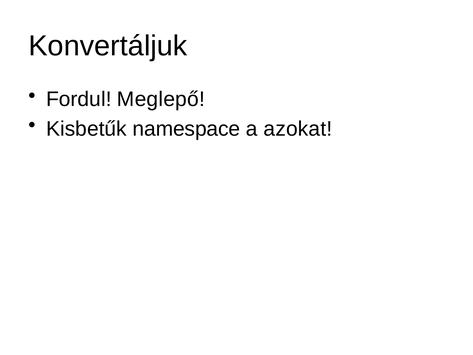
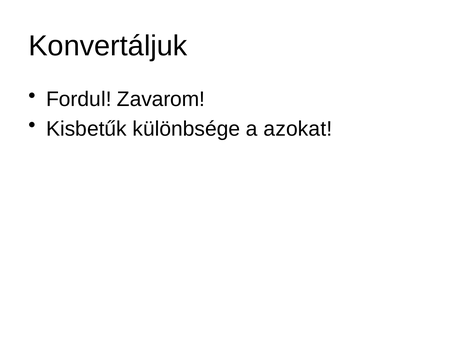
Meglepő: Meglepő -> Zavarom (161, 99)
namespace: namespace -> különbsége (186, 129)
